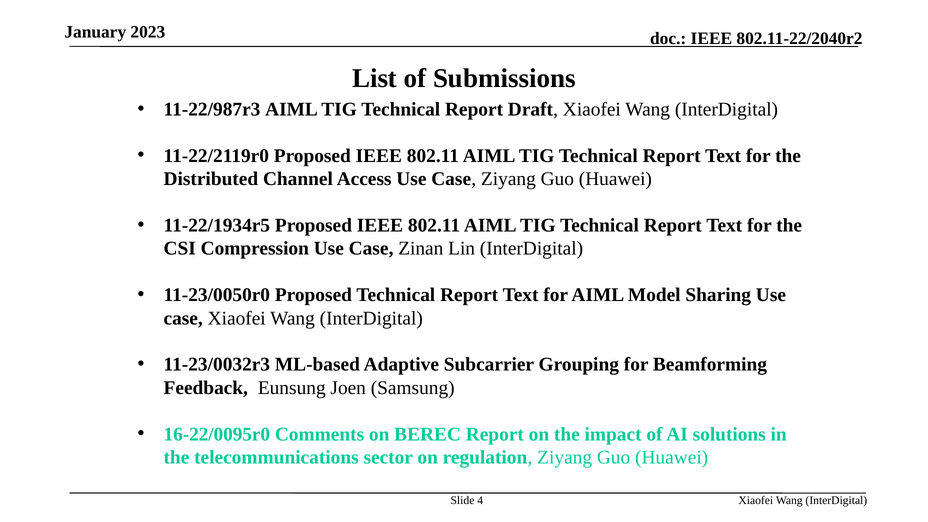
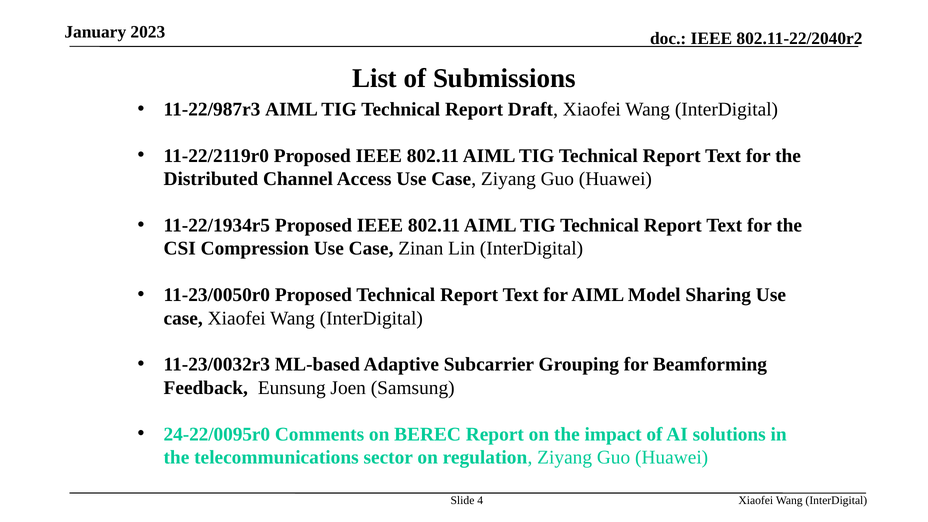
16-22/0095r0: 16-22/0095r0 -> 24-22/0095r0 (217, 434)
